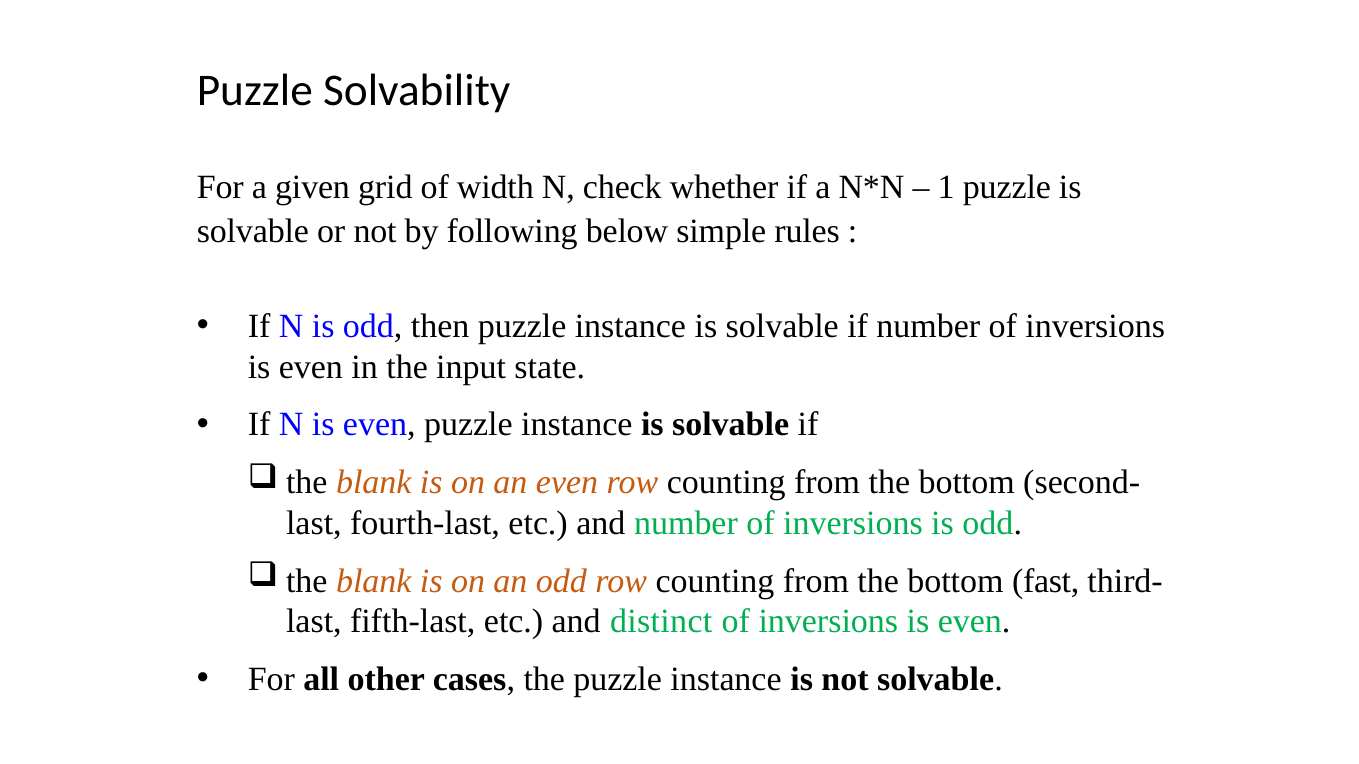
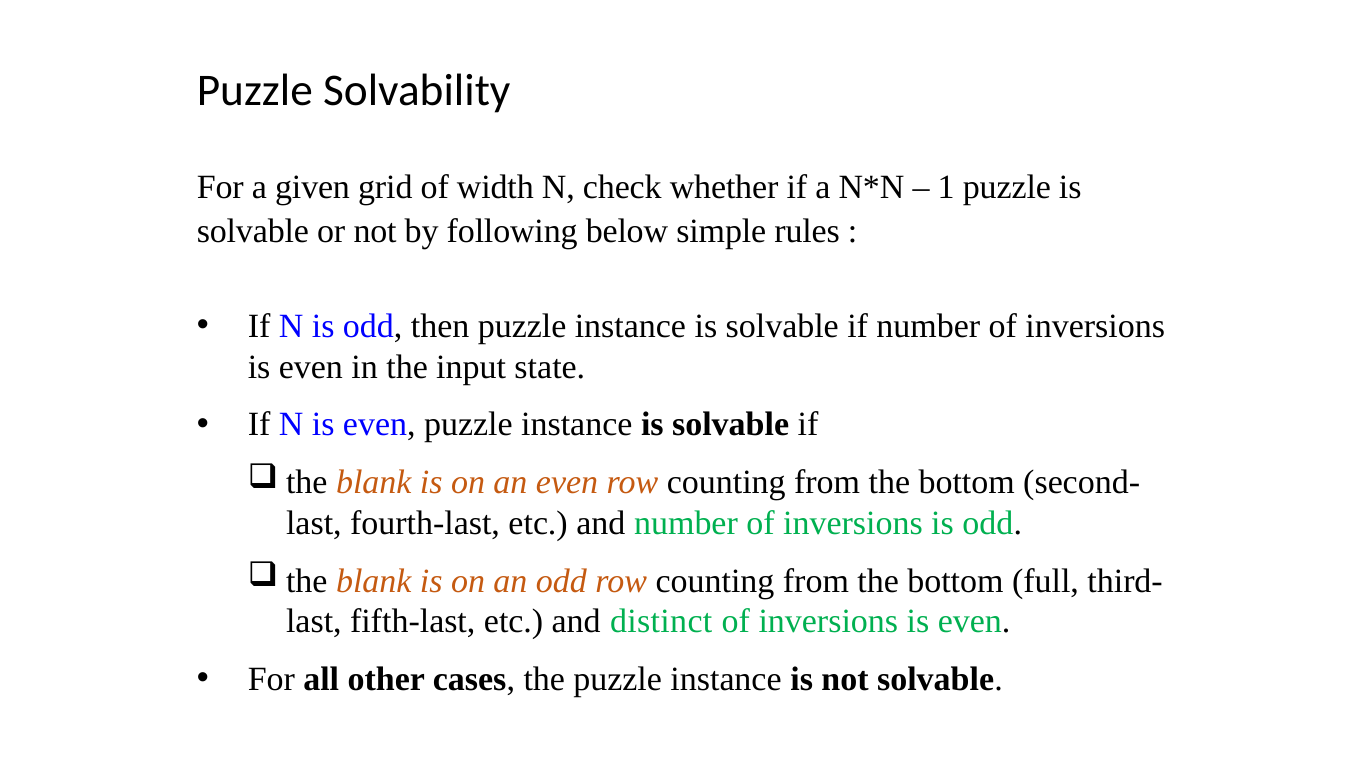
fast: fast -> full (1046, 581)
